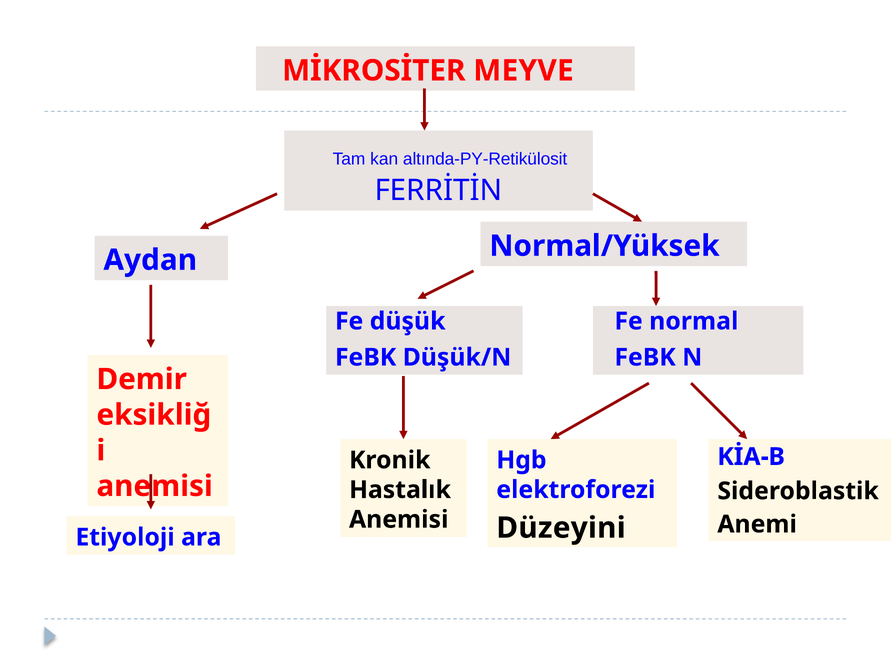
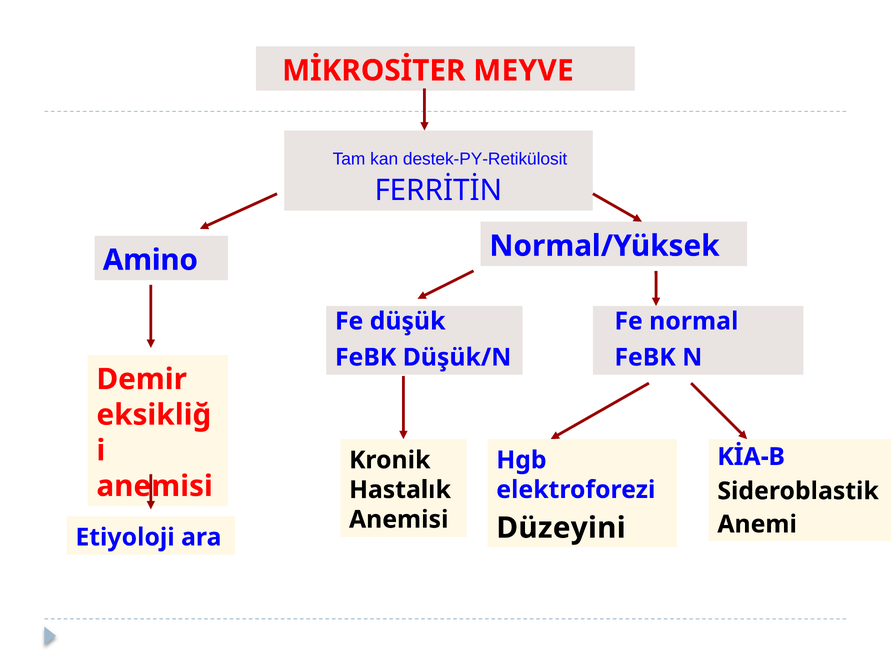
altında-PY-Retikülosit: altında-PY-Retikülosit -> destek-PY-Retikülosit (485, 159)
Aydan: Aydan -> Amino (150, 260)
